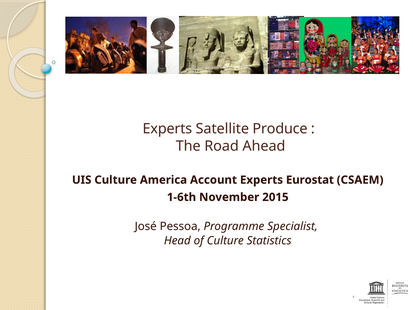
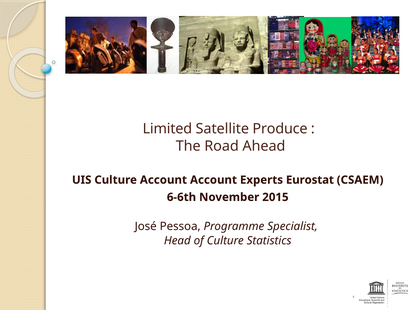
Experts: Experts -> Limited (167, 129)
Culture America: America -> Account (163, 180)
1-6th: 1-6th -> 6-6th (182, 197)
